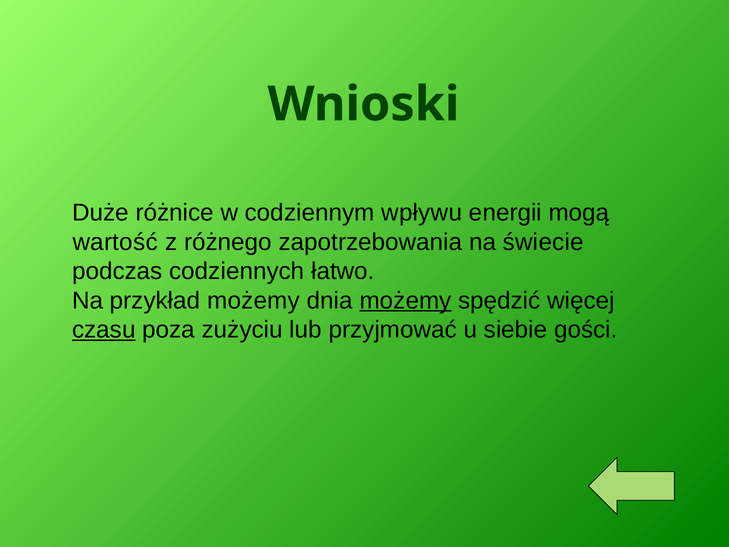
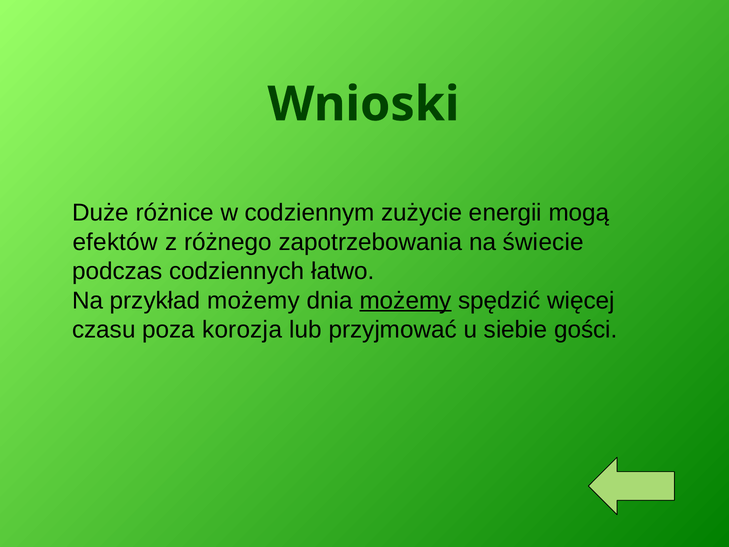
wpływu: wpływu -> zużycie (422, 213)
wartość: wartość -> efektów (115, 242)
czasu underline: present -> none (104, 329)
zużyciu: zużyciu -> korozja (242, 329)
